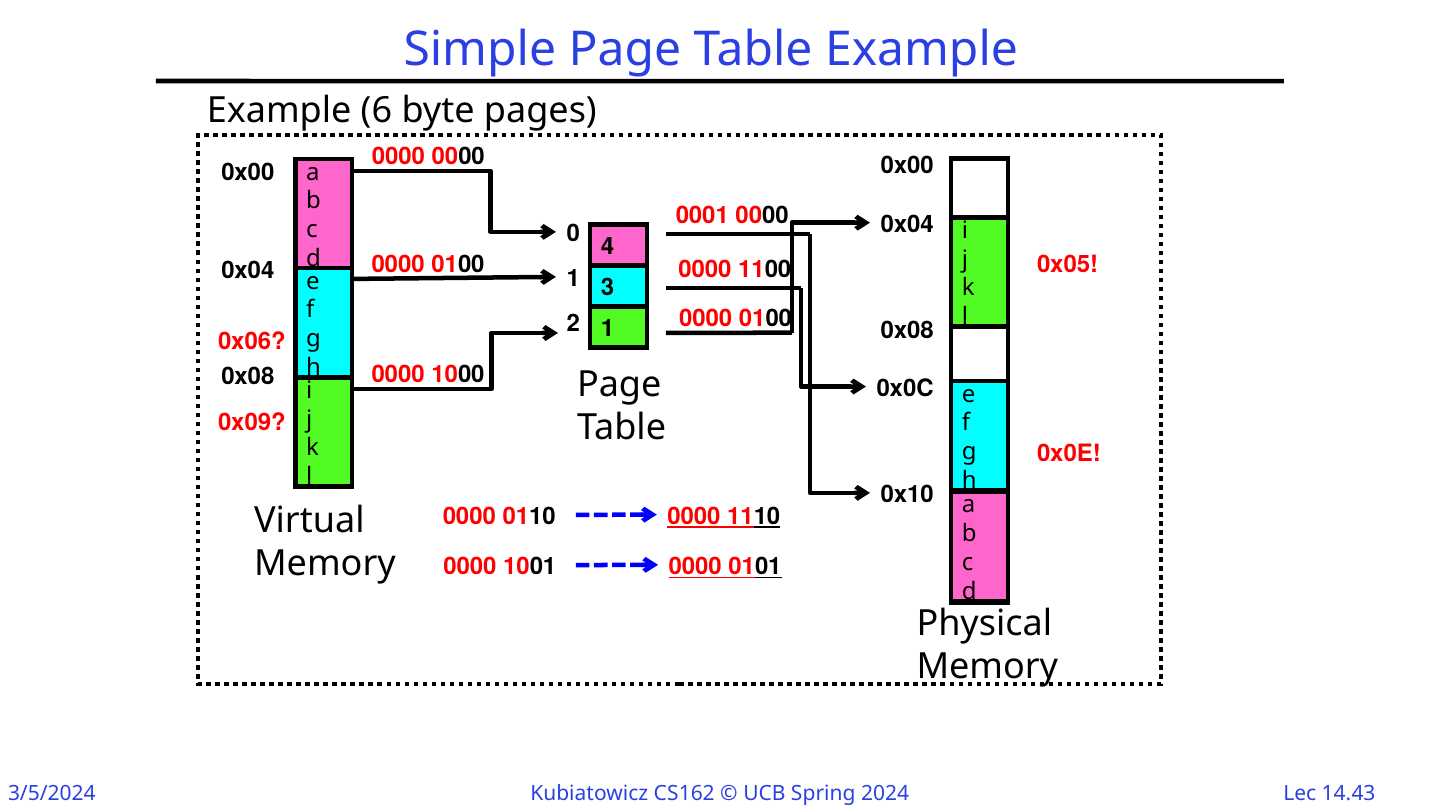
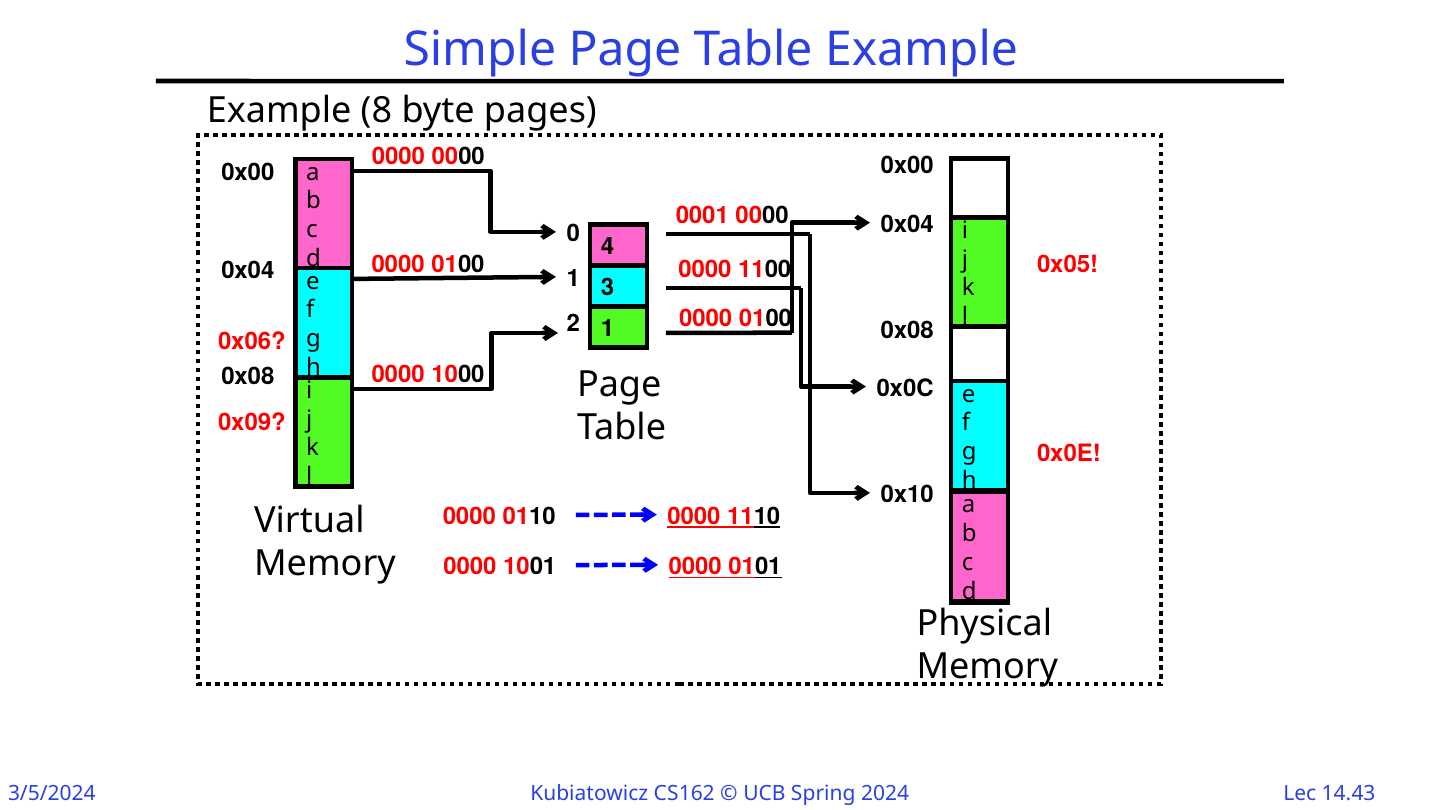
6: 6 -> 8 (376, 110)
